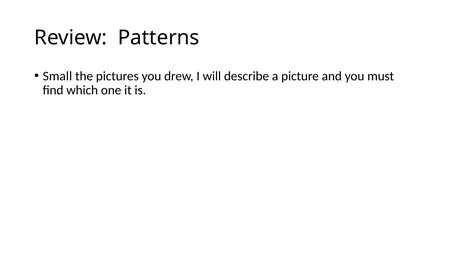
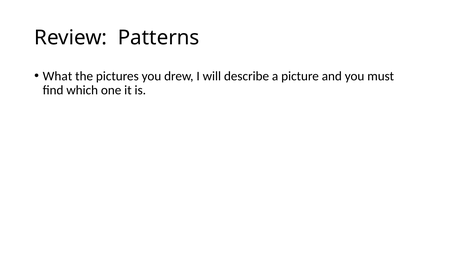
Small: Small -> What (57, 76)
